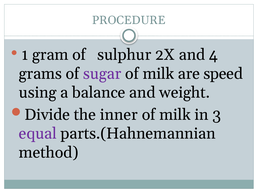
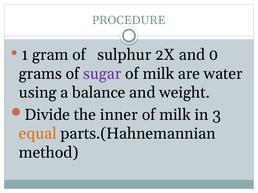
4: 4 -> 0 (214, 55)
speed: speed -> water (223, 74)
equal colour: purple -> orange (38, 134)
